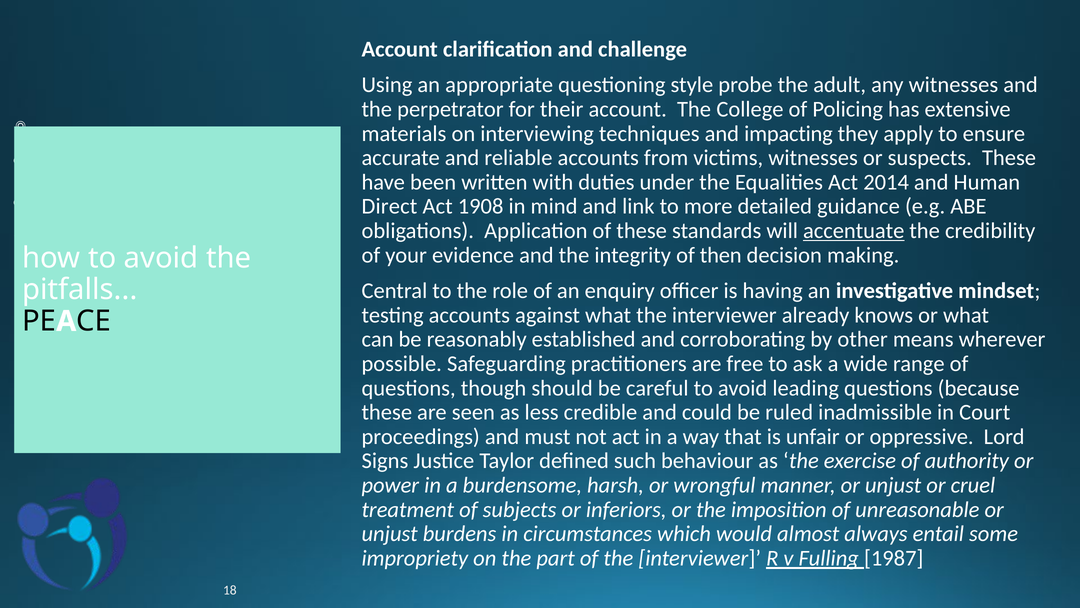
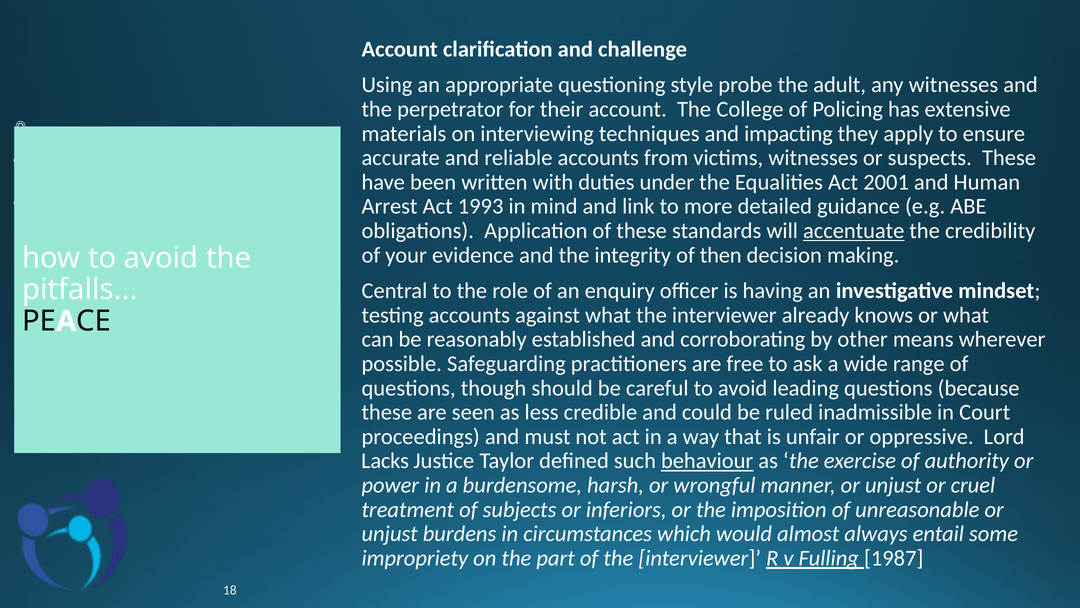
2014: 2014 -> 2001 (886, 182)
Direct: Direct -> Arrest (390, 206)
1908: 1908 -> 1993 (481, 206)
Signs: Signs -> Lacks (385, 461)
behaviour underline: none -> present (707, 461)
